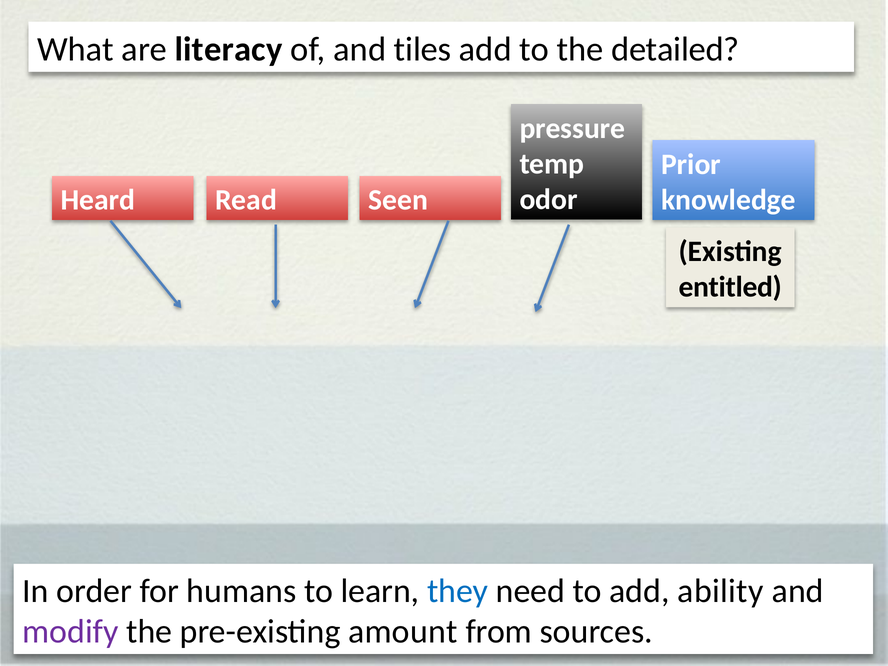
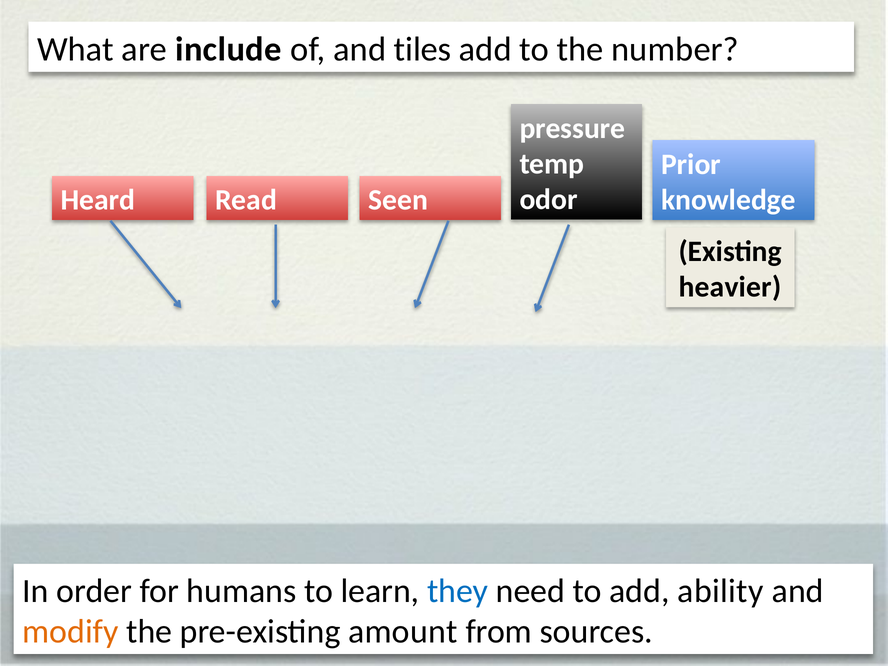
literacy: literacy -> include (228, 49)
detailed: detailed -> number (675, 49)
entitled: entitled -> heavier (730, 287)
modify colour: purple -> orange (71, 632)
